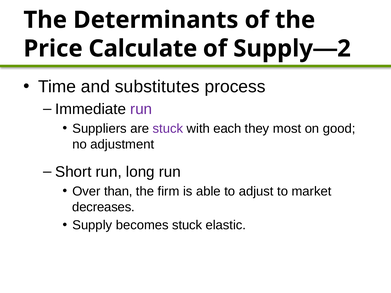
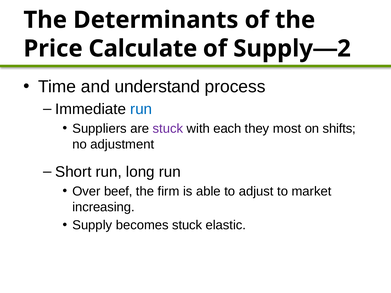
substitutes: substitutes -> understand (157, 87)
run colour: purple -> blue (141, 109)
good: good -> shifts (339, 129)
than: than -> beef (118, 192)
decreases: decreases -> increasing (104, 207)
